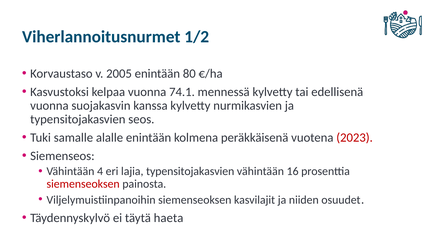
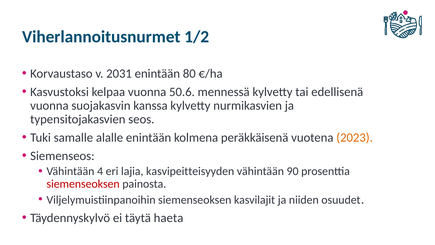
2005: 2005 -> 2031 (119, 74)
74.1: 74.1 -> 50.6 (182, 92)
2023 colour: red -> orange (355, 137)
lajia typensitojakasvien: typensitojakasvien -> kasvipeitteisyyden (190, 171)
16: 16 -> 90 (293, 171)
